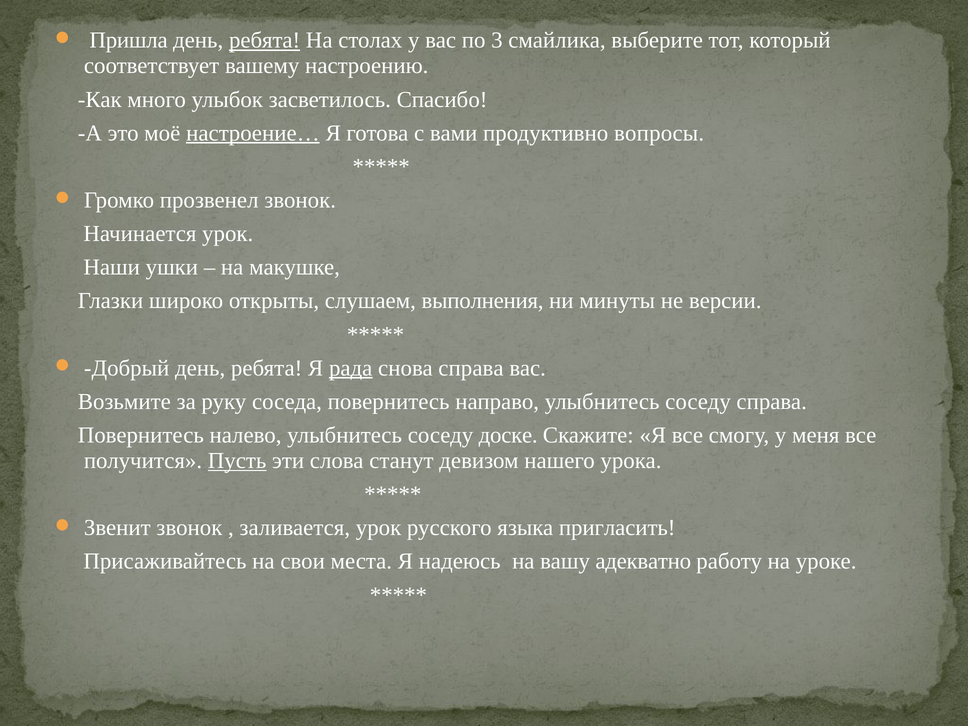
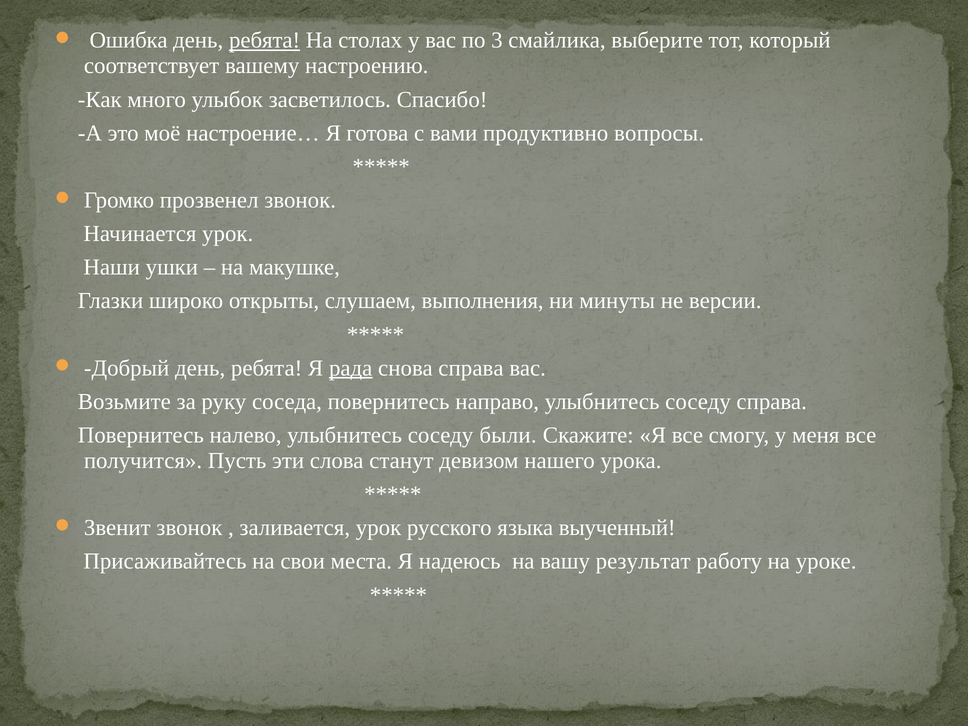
Пришла: Пришла -> Ошибка (129, 40)
настроение… underline: present -> none (253, 133)
доске: доске -> были (508, 435)
Пусть underline: present -> none (237, 461)
пригласить: пригласить -> выученный (617, 528)
адекватно: адекватно -> результат (643, 561)
